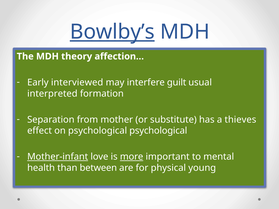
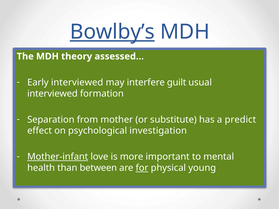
affection…: affection… -> assessed… (119, 56)
interpreted: interpreted -> interviewed (52, 94)
thieves: thieves -> predict (240, 120)
psychological psychological: psychological -> investigation (158, 131)
more underline: present -> none (132, 157)
for underline: none -> present (142, 168)
